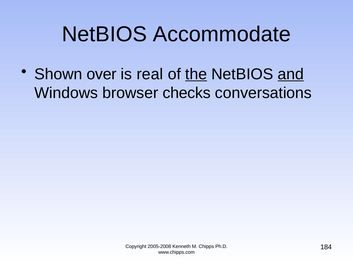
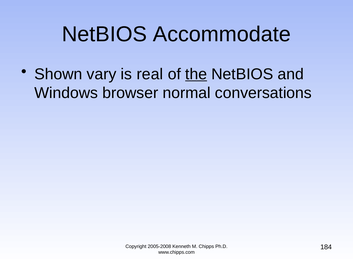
over: over -> vary (102, 74)
and underline: present -> none (291, 74)
checks: checks -> normal (187, 93)
